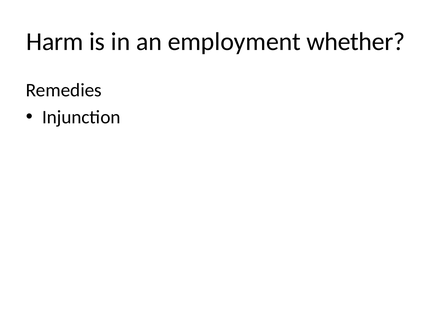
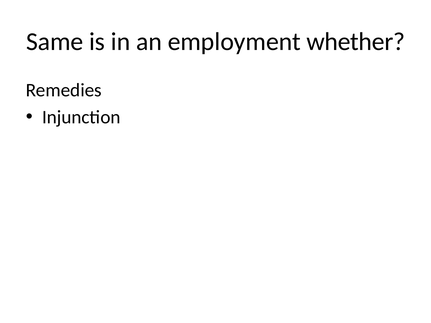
Harm: Harm -> Same (55, 42)
